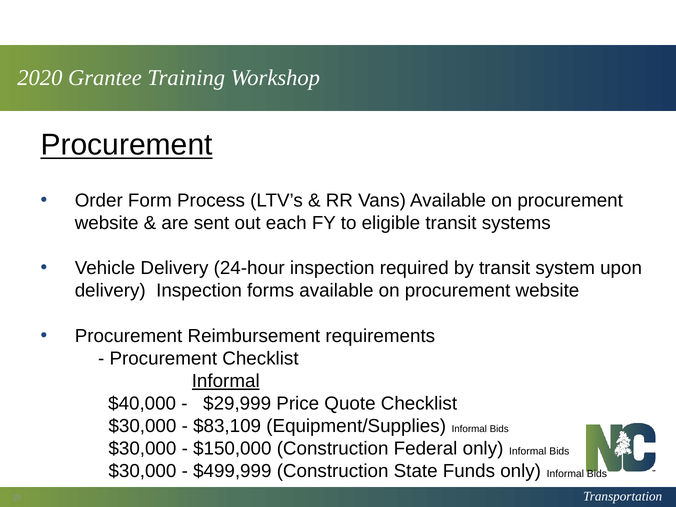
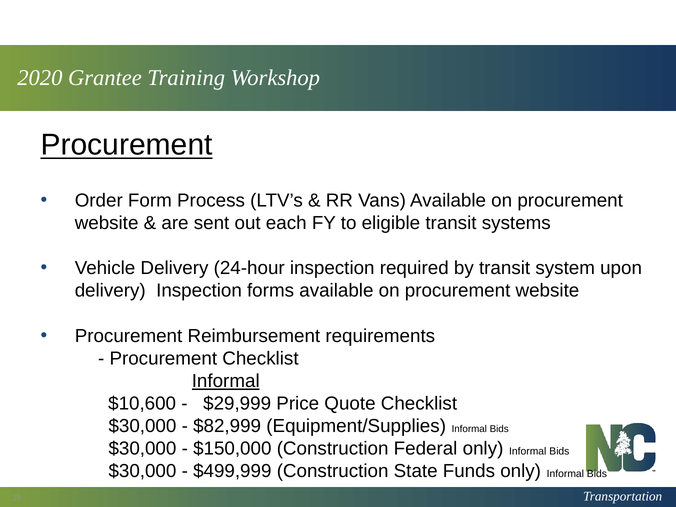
$40,000: $40,000 -> $10,600 (142, 403)
$83,109: $83,109 -> $82,999 (227, 426)
